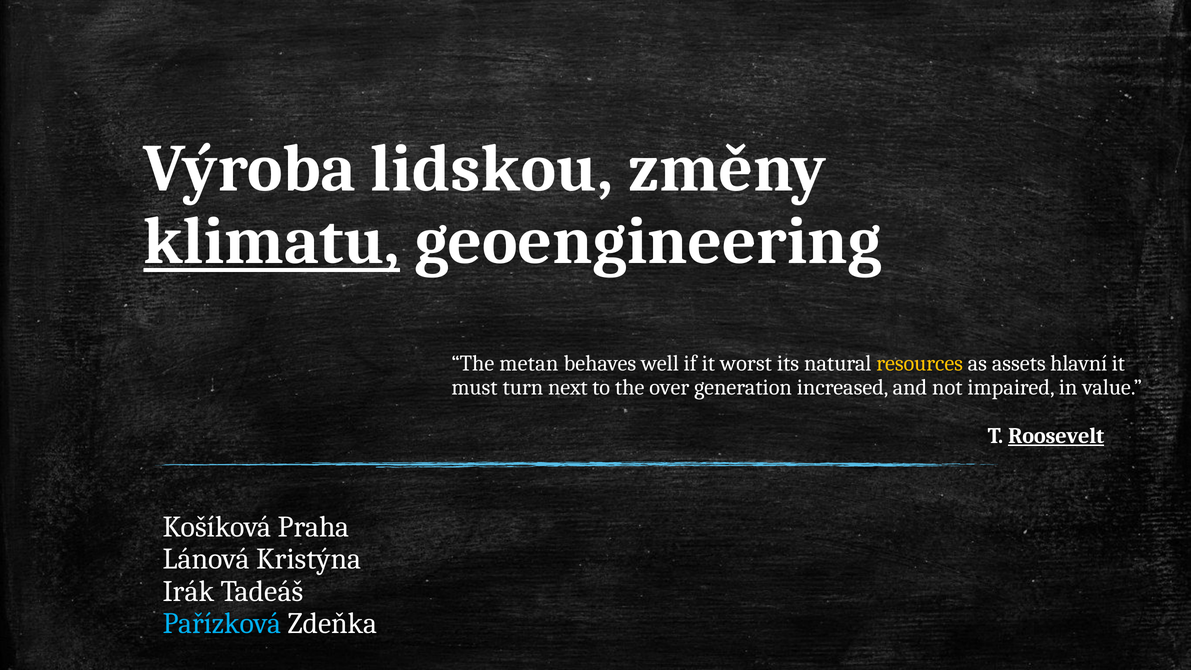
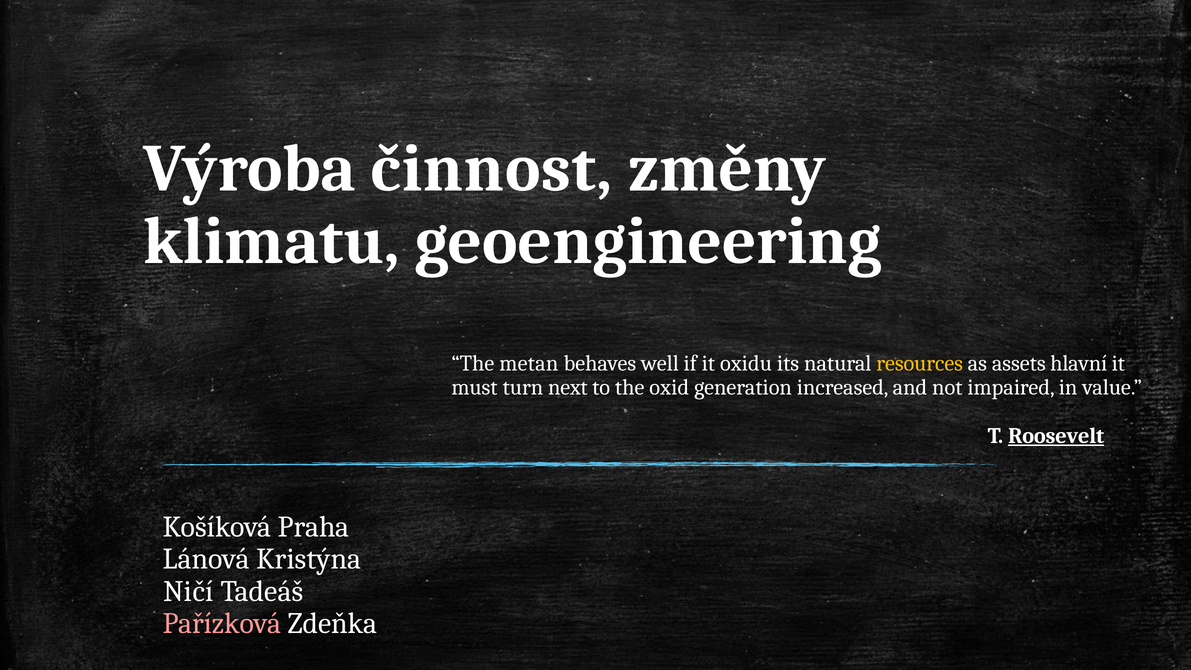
lidskou: lidskou -> činnost (492, 169)
klimatu underline: present -> none (272, 241)
worst: worst -> oxidu (746, 363)
over: over -> oxid (669, 387)
Irák: Irák -> Ničí (188, 591)
Pařízková colour: light blue -> pink (222, 623)
